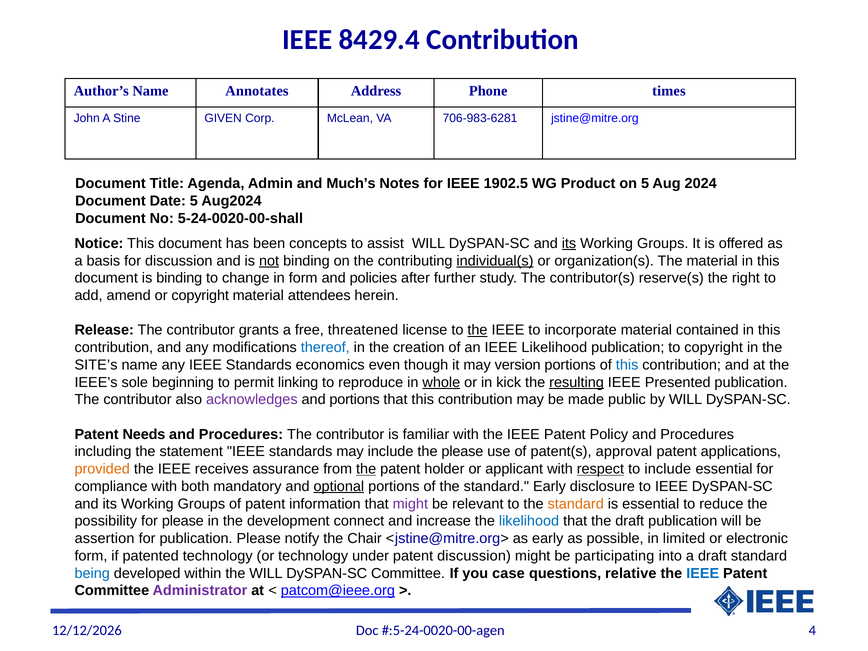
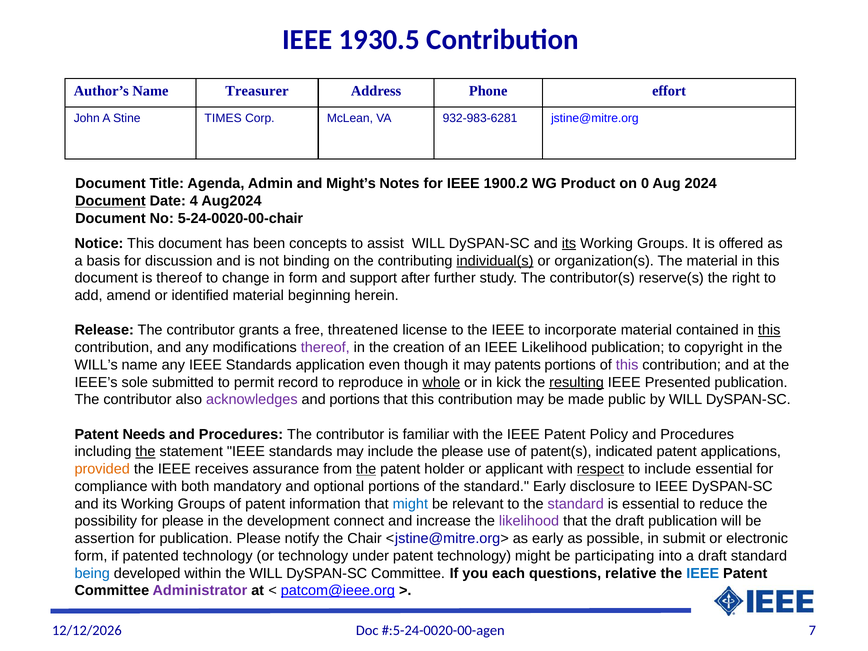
8429.4: 8429.4 -> 1930.5 (379, 39)
Annotates: Annotates -> Treasurer (257, 91)
times: times -> effort (669, 91)
GIVEN: GIVEN -> TIMES (223, 118)
706-983-6281: 706-983-6281 -> 932-983-6281 (480, 118)
Much’s: Much’s -> Might’s (351, 184)
1902.5: 1902.5 -> 1900.2 (506, 184)
on 5: 5 -> 0 (645, 184)
Document underline: none -> present (110, 201)
Date 5: 5 -> 4 (194, 201)
5-24-0020-00-shall: 5-24-0020-00-shall -> 5-24-0020-00-chair (240, 218)
not underline: present -> none (269, 261)
is binding: binding -> thereof (179, 278)
policies: policies -> support (373, 278)
or copyright: copyright -> identified (200, 295)
attendees: attendees -> beginning (319, 295)
the underline: present -> none (477, 330)
this underline: none -> present (769, 330)
thereof colour: blue -> purple (325, 348)
SITE’s: SITE’s -> WILL’s (96, 365)
economics: economics -> application (330, 365)
version: version -> patents (518, 365)
this colour: blue -> purple (627, 365)
beginning: beginning -> submitted (183, 382)
linking: linking -> record (298, 382)
the underline: none -> present (145, 452)
approval: approval -> indicated (624, 452)
optional underline: present -> none (339, 486)
might colour: purple -> blue (410, 504)
standard colour: orange -> purple (576, 504)
likelihood colour: blue -> purple (529, 521)
limited: limited -> submit (684, 539)
patent discussion: discussion -> technology (474, 556)
case: case -> each (509, 573)
4: 4 -> 7 (812, 630)
